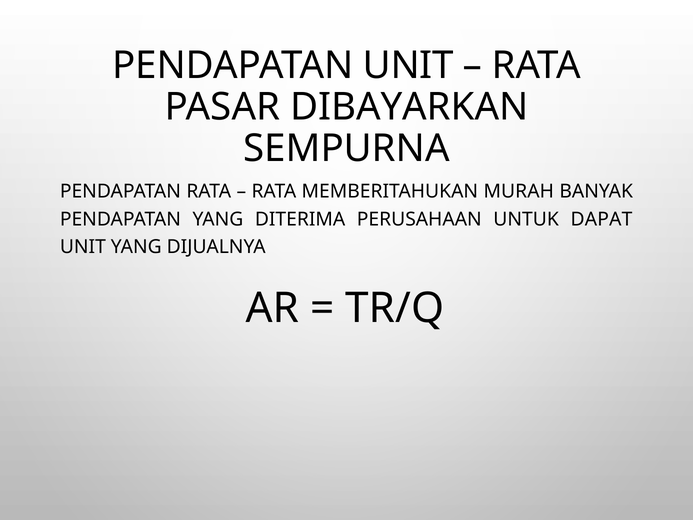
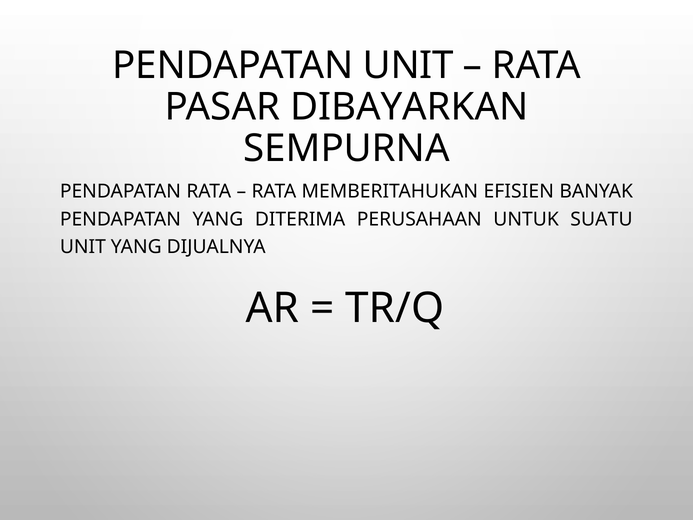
MURAH: MURAH -> EFISIEN (519, 191)
DAPAT: DAPAT -> SUATU (601, 219)
